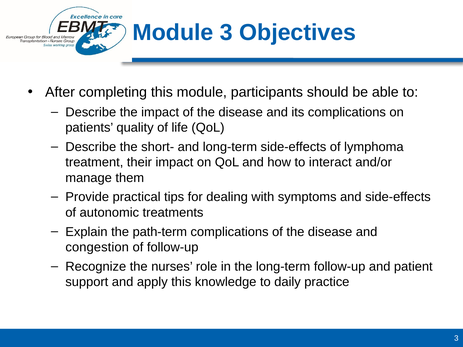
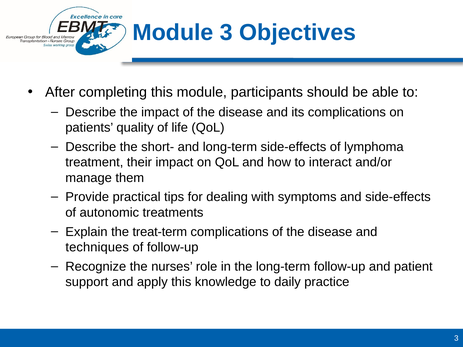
path-term: path-term -> treat-term (160, 232)
congestion: congestion -> techniques (97, 247)
